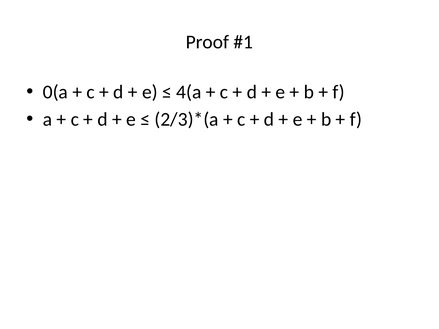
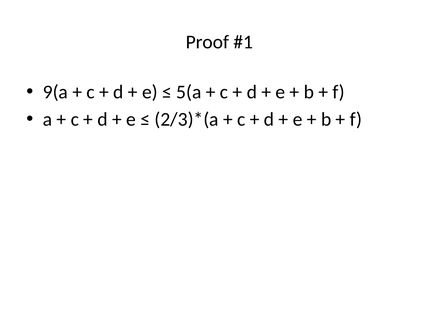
0(a: 0(a -> 9(a (55, 92)
4(a: 4(a -> 5(a (189, 92)
